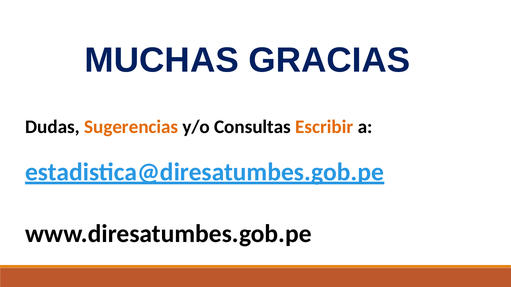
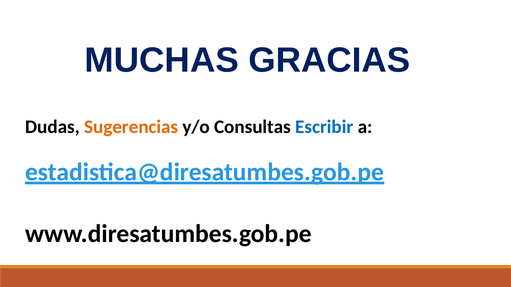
Escribir colour: orange -> blue (324, 127)
